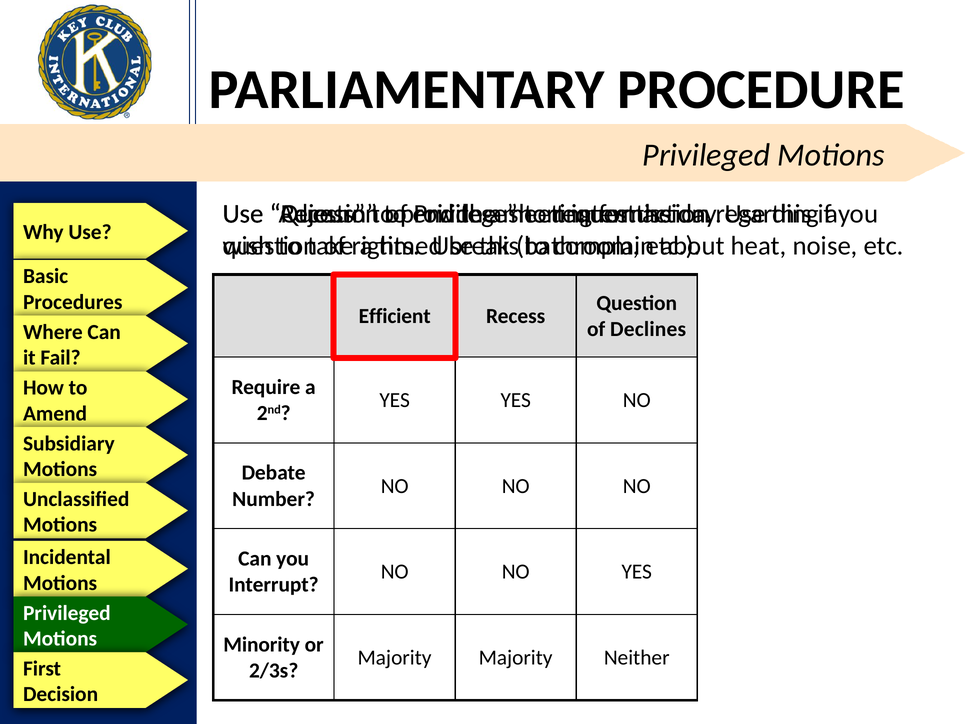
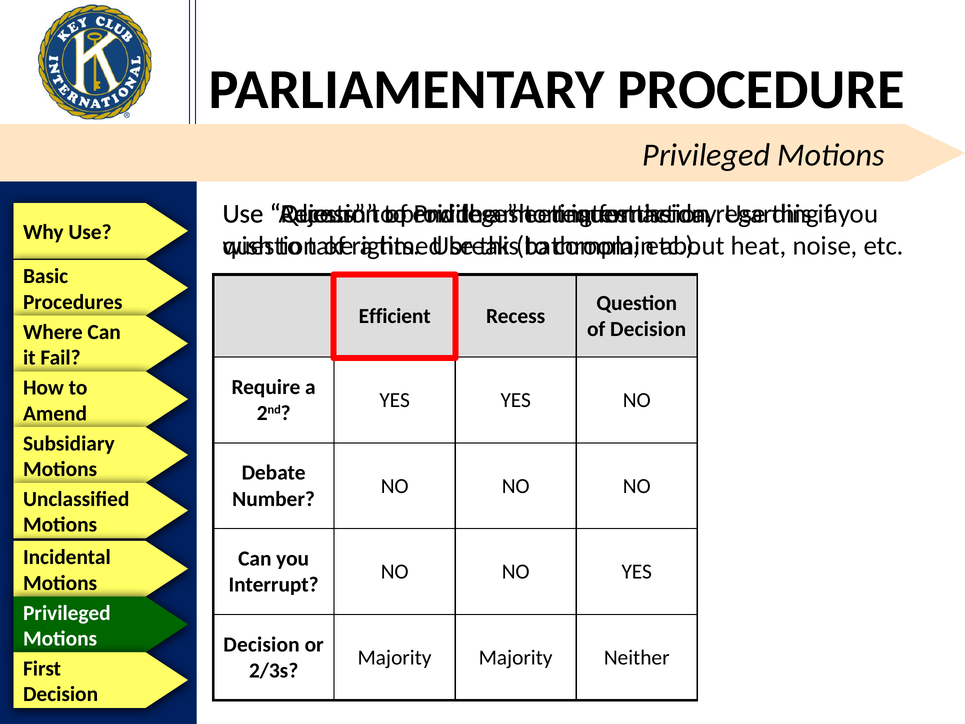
of Declines: Declines -> Decision (648, 329)
Minority: Minority -> Decision (262, 644)
